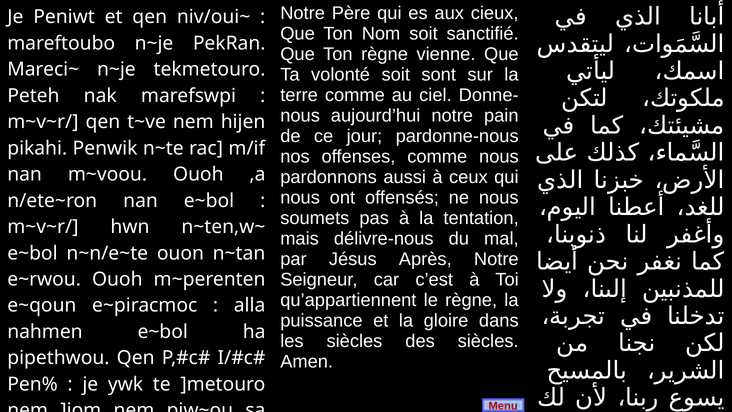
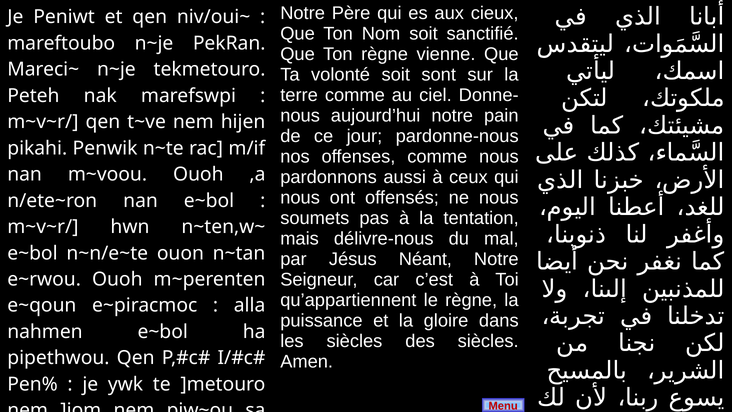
Après: Après -> Néant (425, 259)
